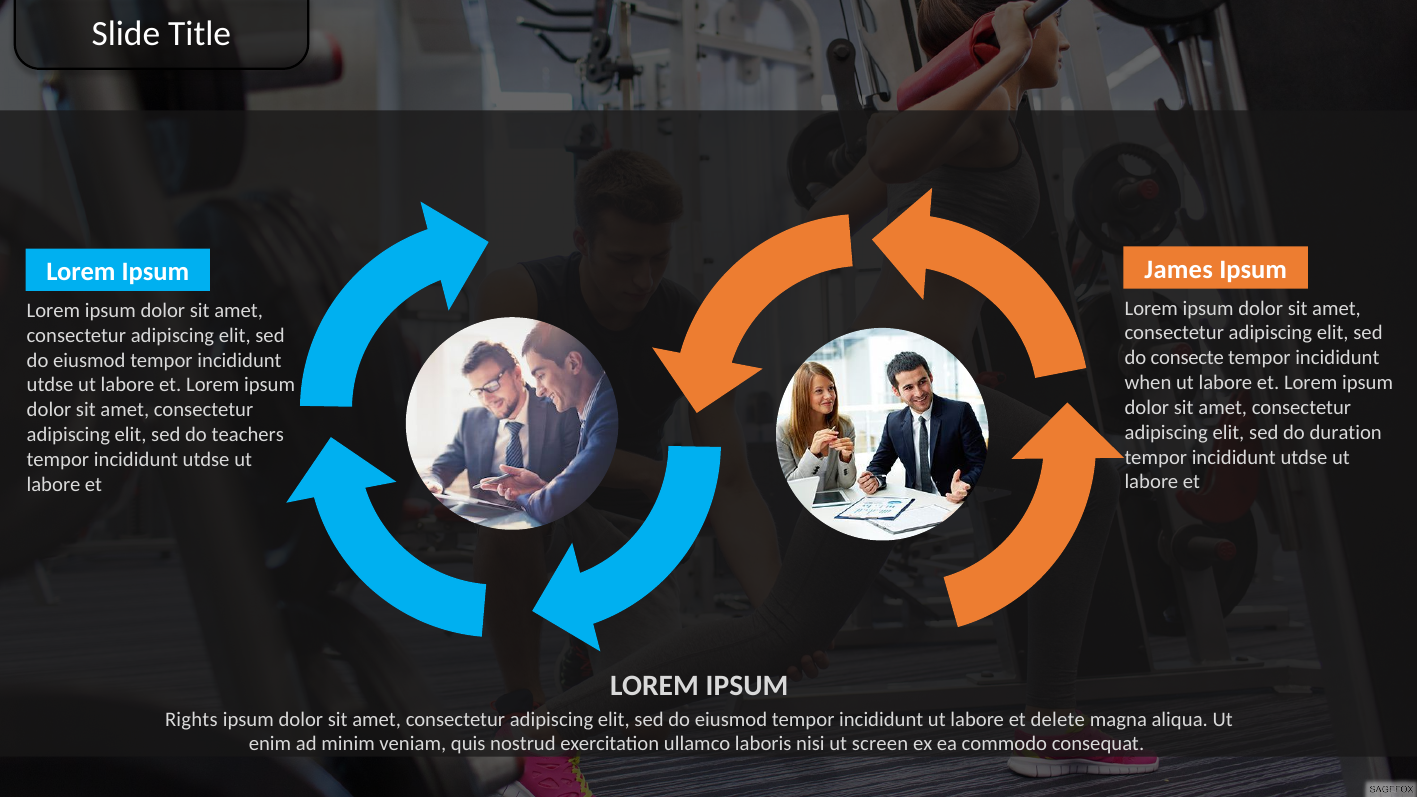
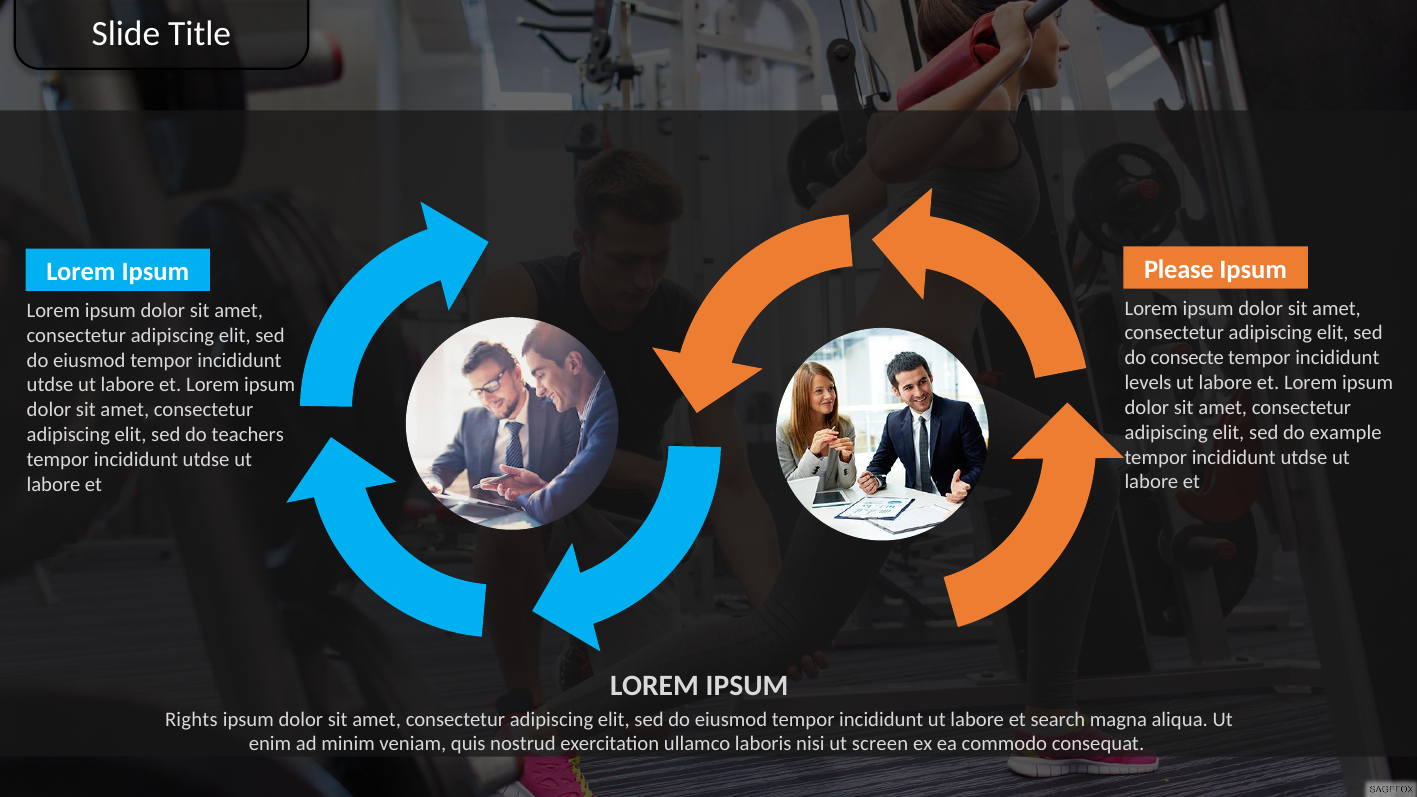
James: James -> Please (1179, 269)
when: when -> levels (1148, 383)
duration: duration -> example (1346, 432)
delete: delete -> search (1058, 719)
